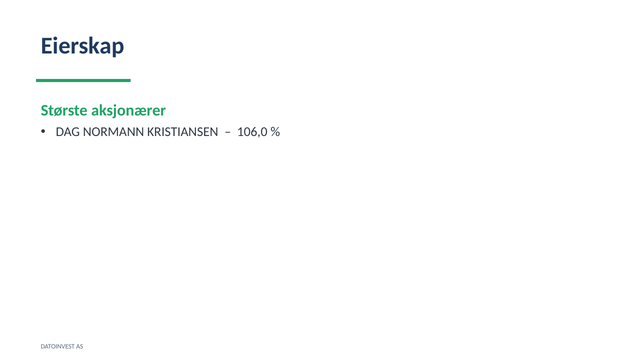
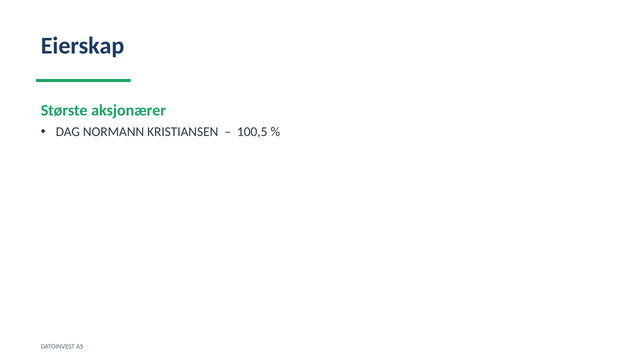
106,0: 106,0 -> 100,5 (252, 132)
